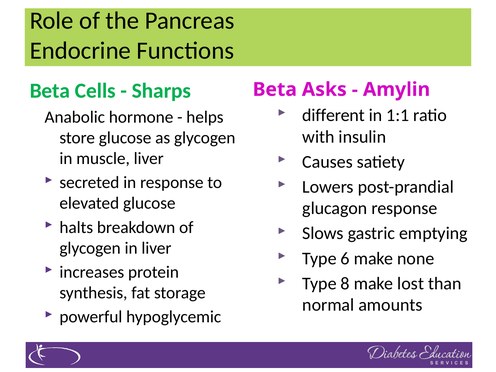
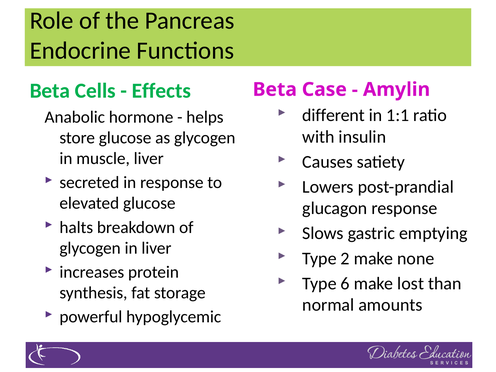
Sharps: Sharps -> Effects (161, 91)
Asks: Asks -> Case (324, 89)
6: 6 -> 2 (345, 258)
8: 8 -> 6 (345, 284)
